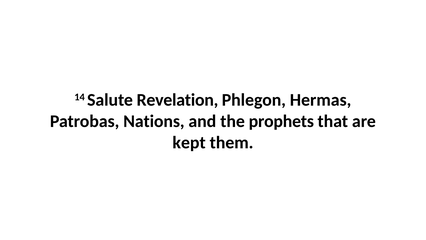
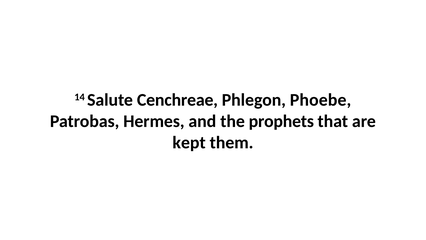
Revelation: Revelation -> Cenchreae (177, 100)
Hermas: Hermas -> Phoebe (321, 100)
Nations: Nations -> Hermes (154, 121)
